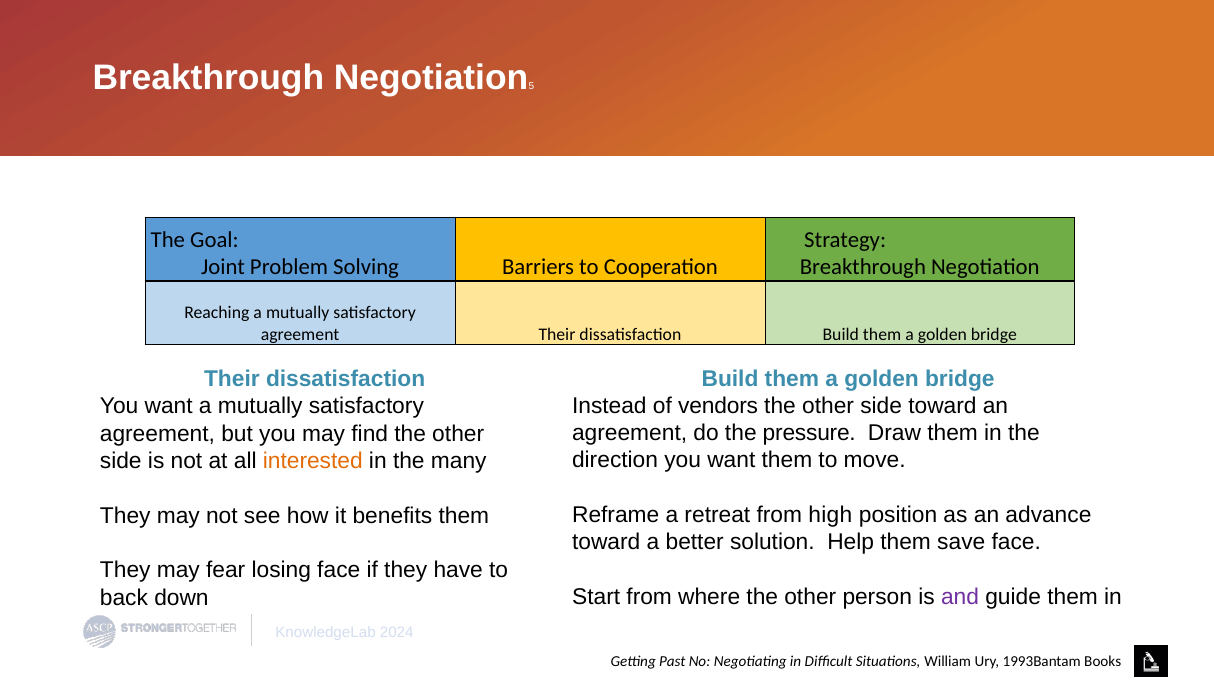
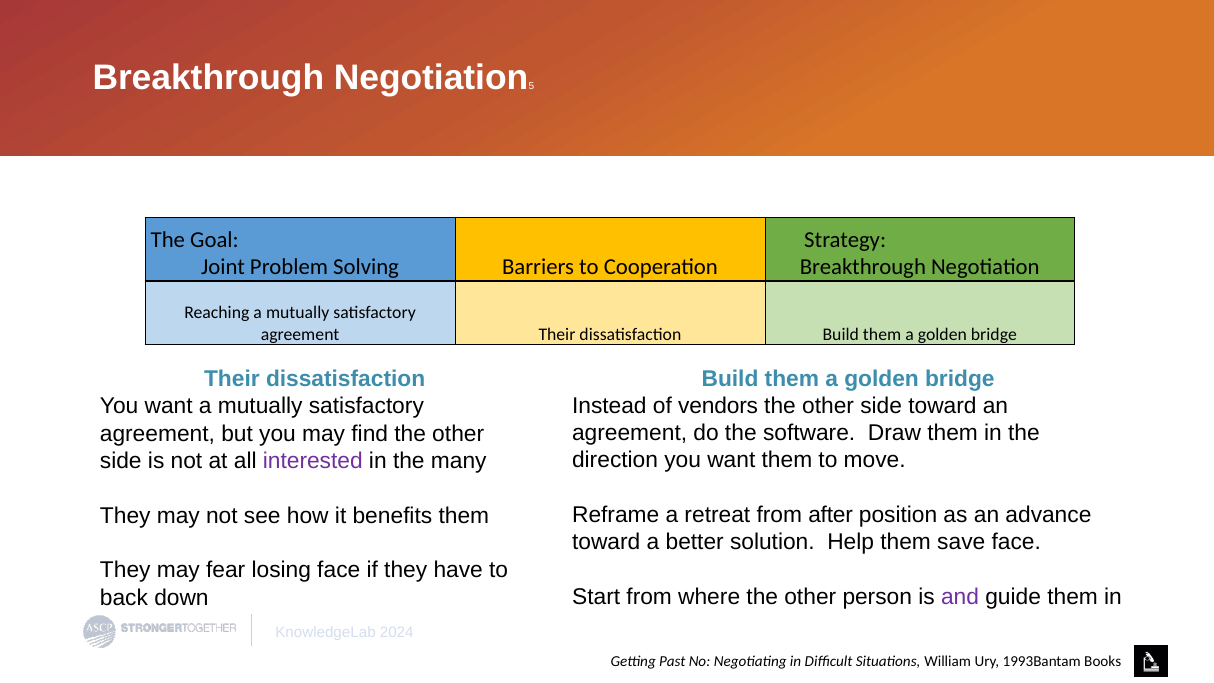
pressure: pressure -> software (809, 433)
interested colour: orange -> purple (313, 461)
high: high -> after (831, 515)
